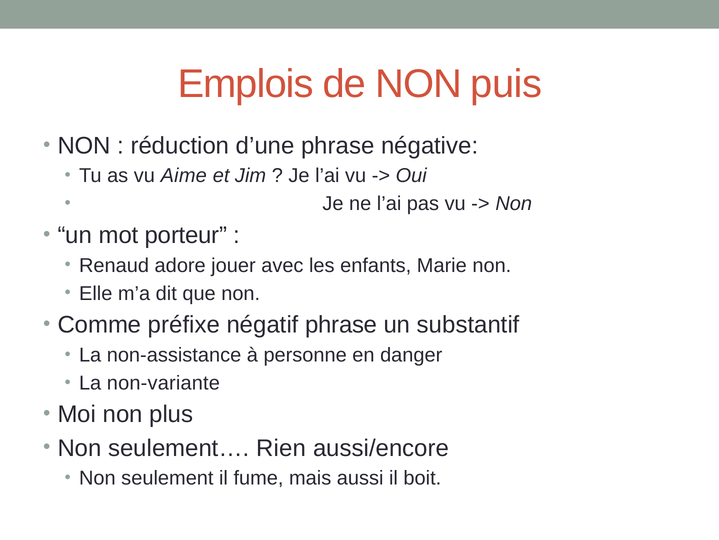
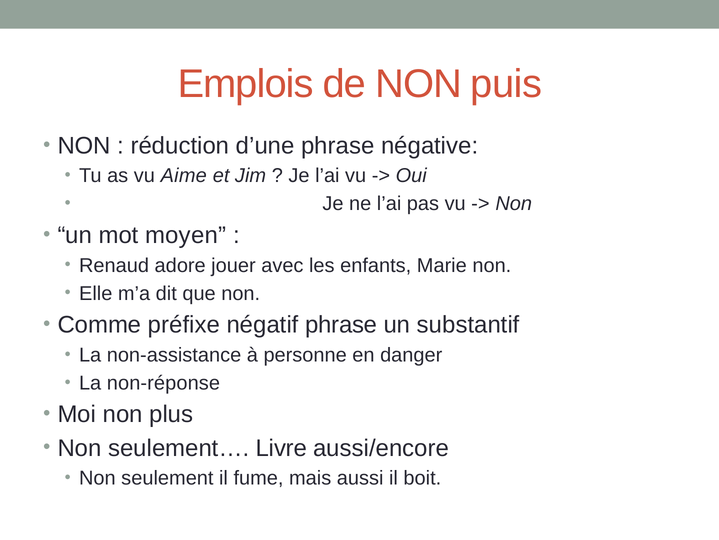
porteur: porteur -> moyen (186, 235)
non-variante: non-variante -> non-réponse (163, 382)
Rien: Rien -> Livre (281, 447)
